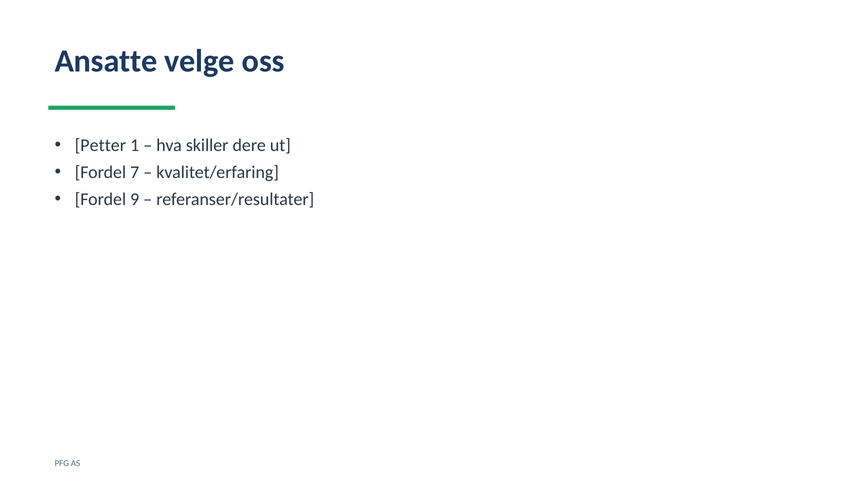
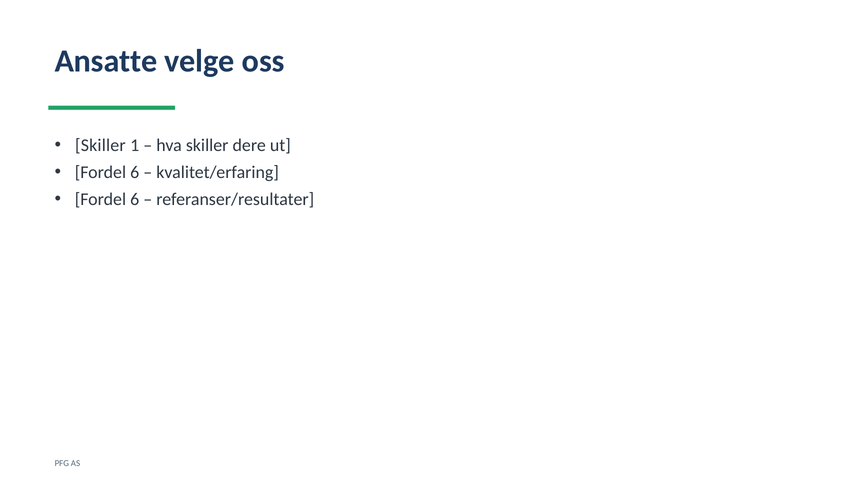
Petter: Petter -> Skiller (100, 145)
7: 7 -> 6 (135, 172)
9: 9 -> 6 (135, 199)
